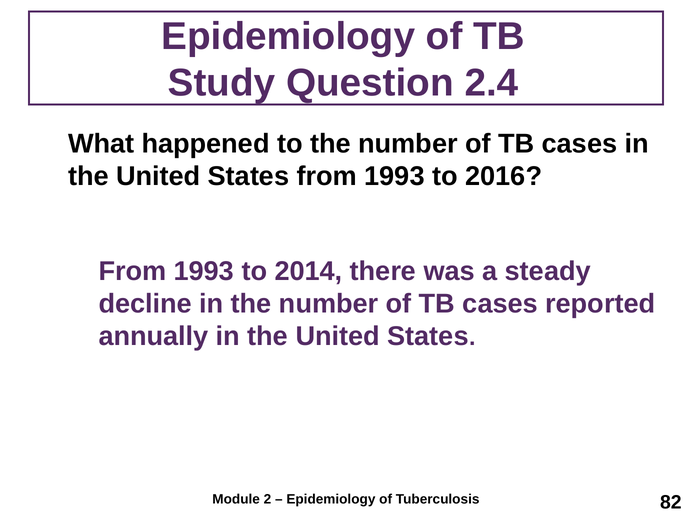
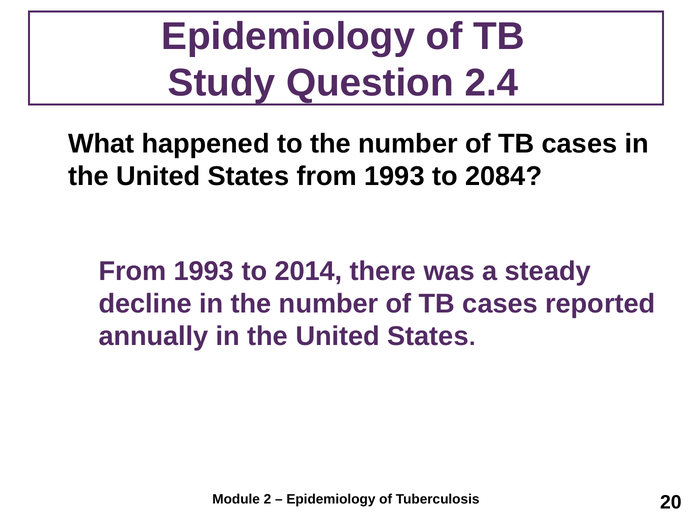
2016: 2016 -> 2084 (504, 176)
82: 82 -> 20 (671, 503)
